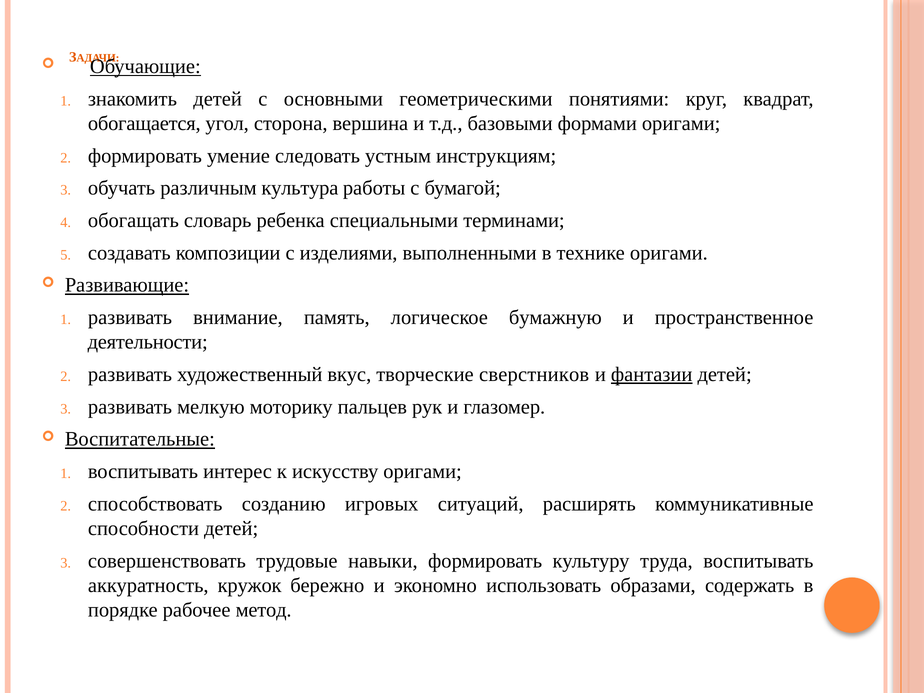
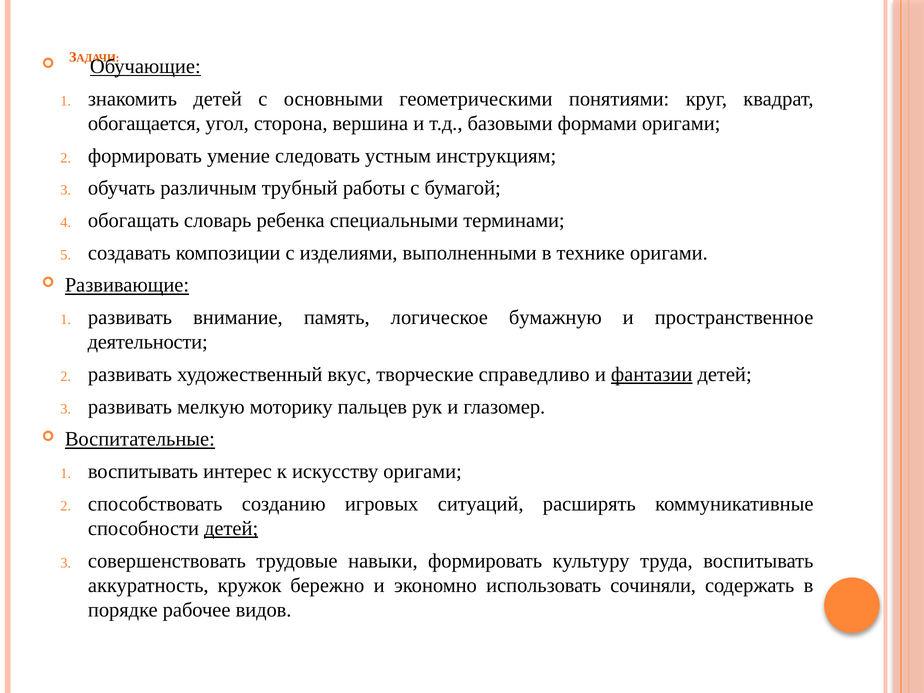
культура: культура -> трубный (300, 188)
сверстников: сверстников -> справедливо (534, 374)
детей underline: none -> present (231, 528)
образами: образами -> сочиняли (653, 585)
метод: метод -> видов (264, 610)
